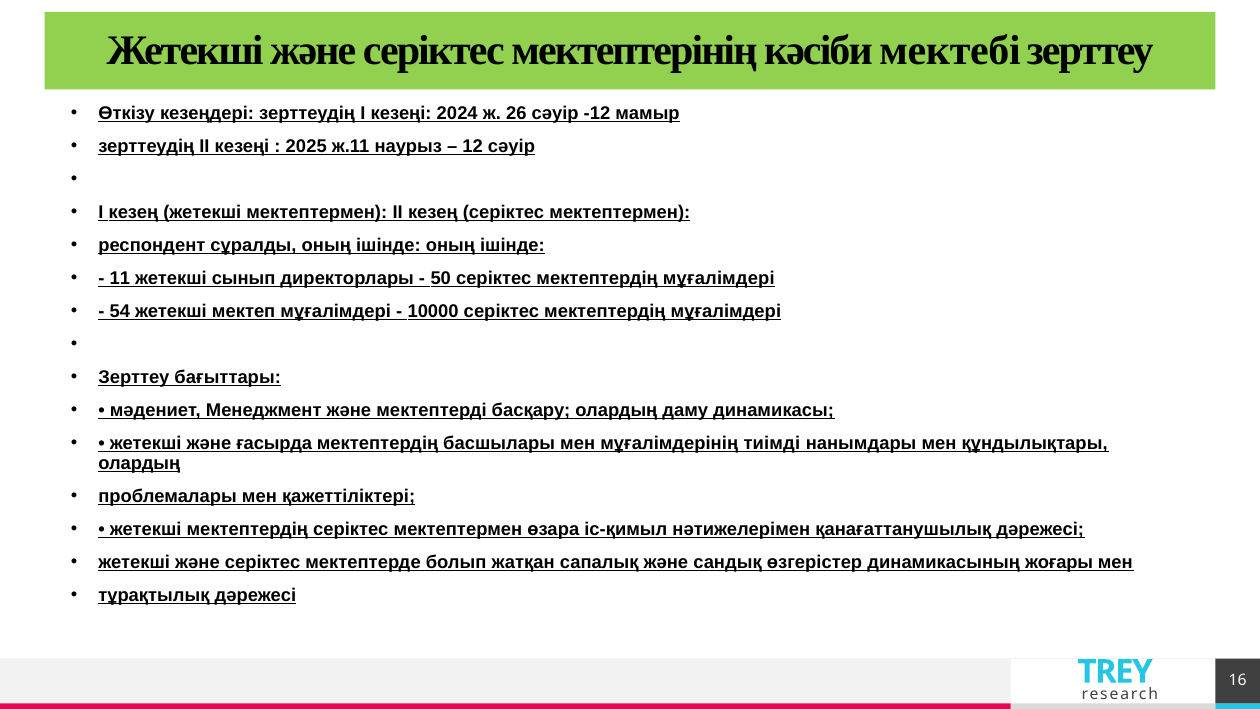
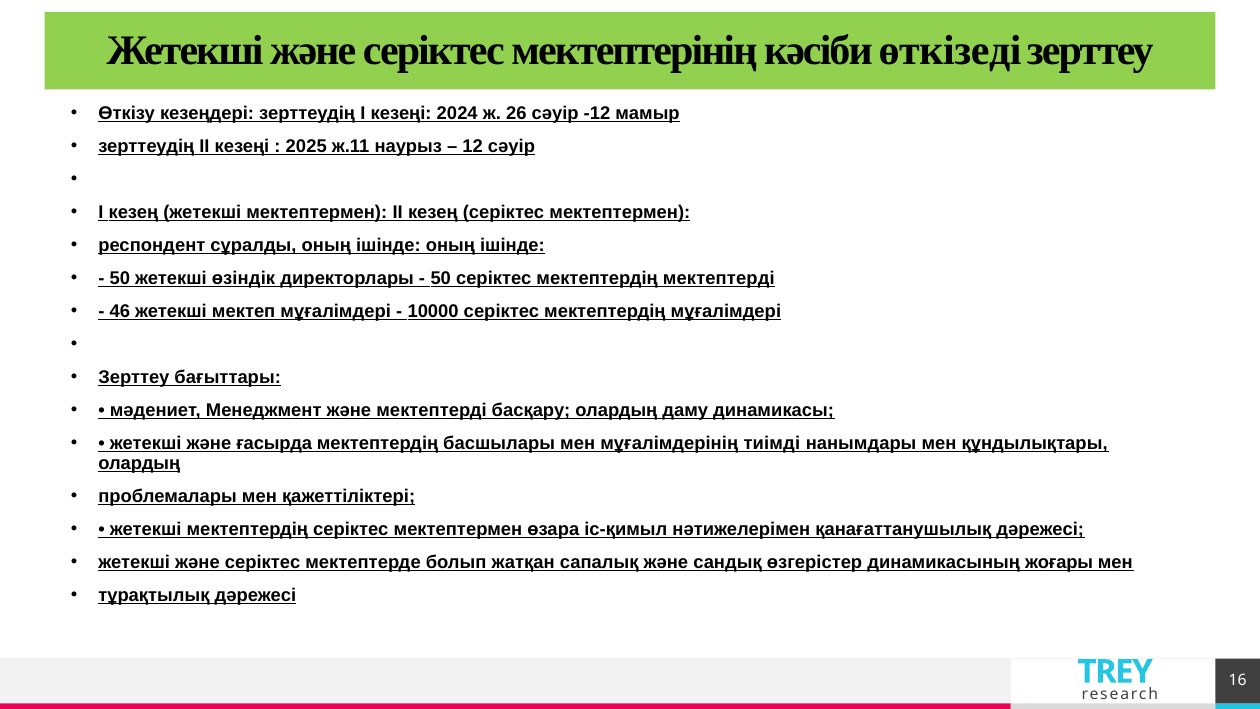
мектебі: мектебі -> өткізеді (950, 50)
11: 11 -> 50 (120, 278)
сынып: сынып -> өзіндік (244, 278)
50 серіктес мектептердің мұғалімдері: мұғалімдері -> мектептерді (719, 278)
54: 54 -> 46 (120, 311)
